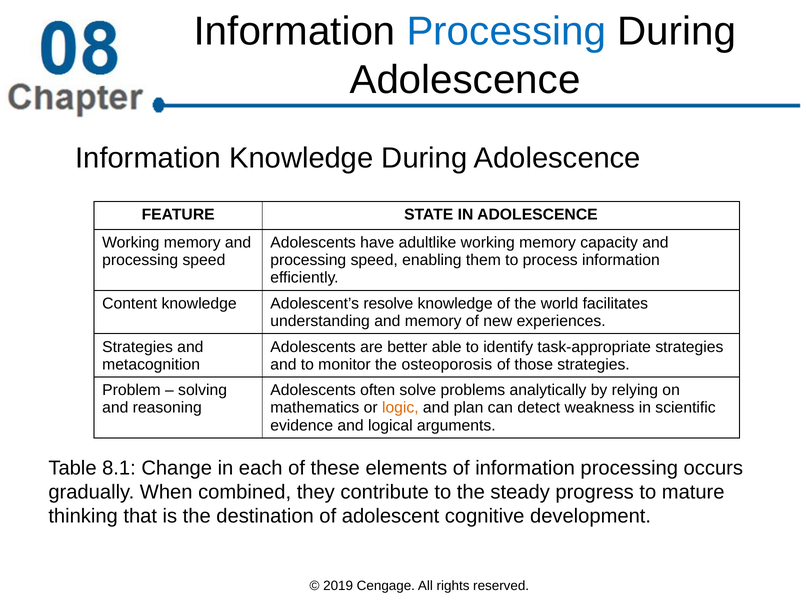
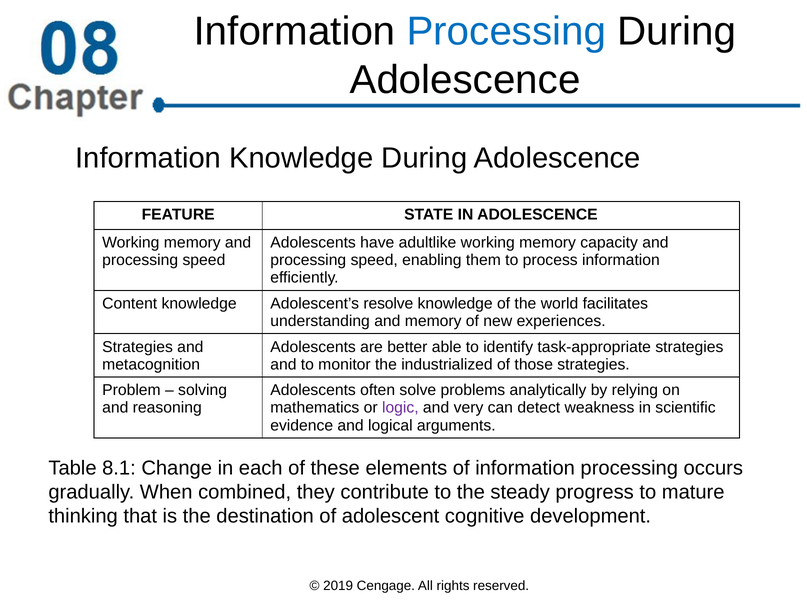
osteoporosis: osteoporosis -> industrialized (447, 365)
logic colour: orange -> purple (400, 408)
plan: plan -> very (469, 408)
